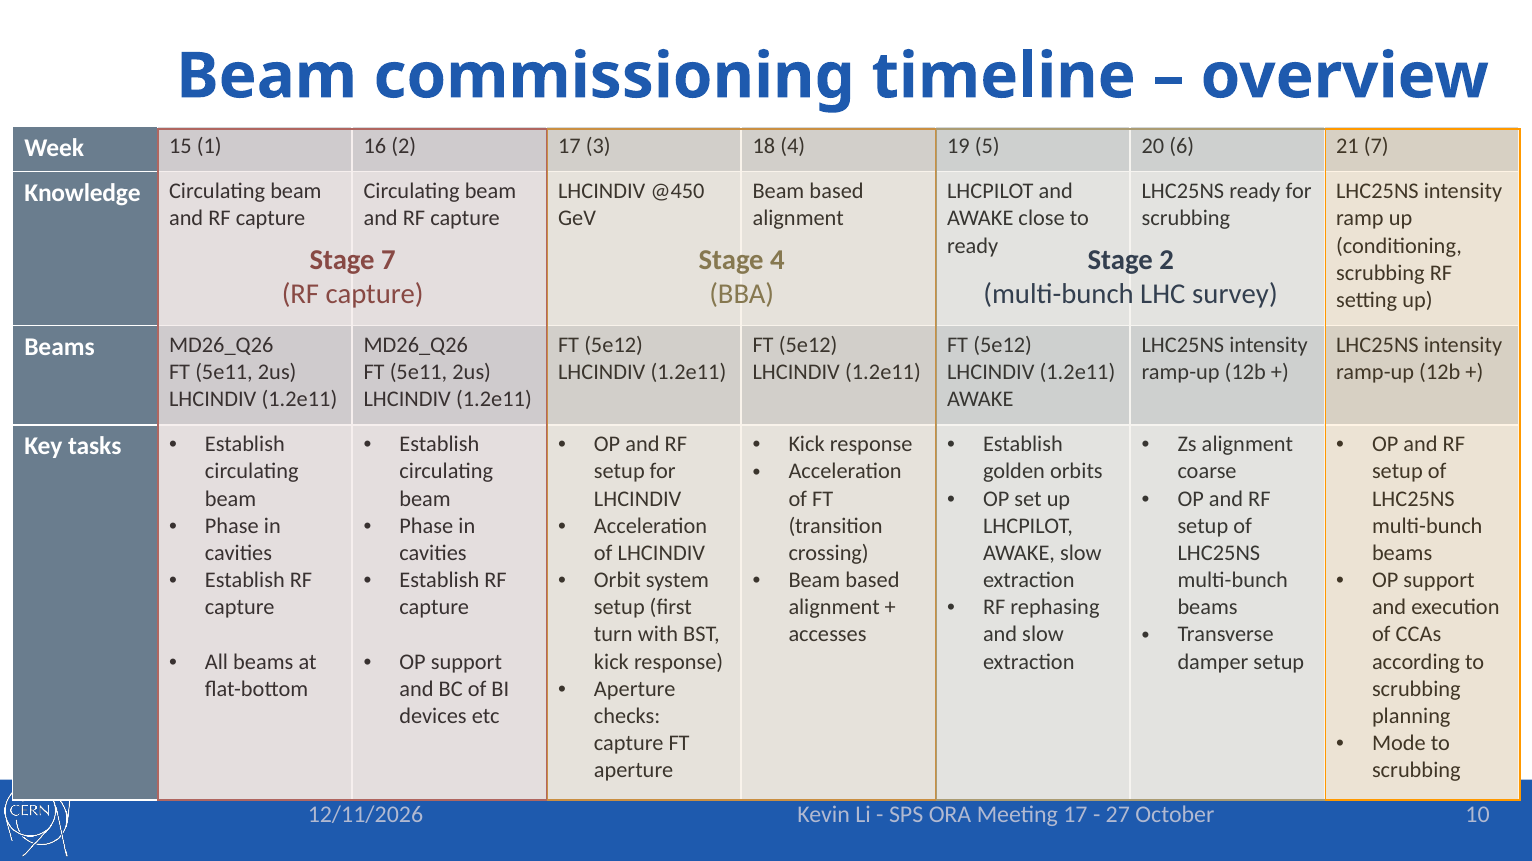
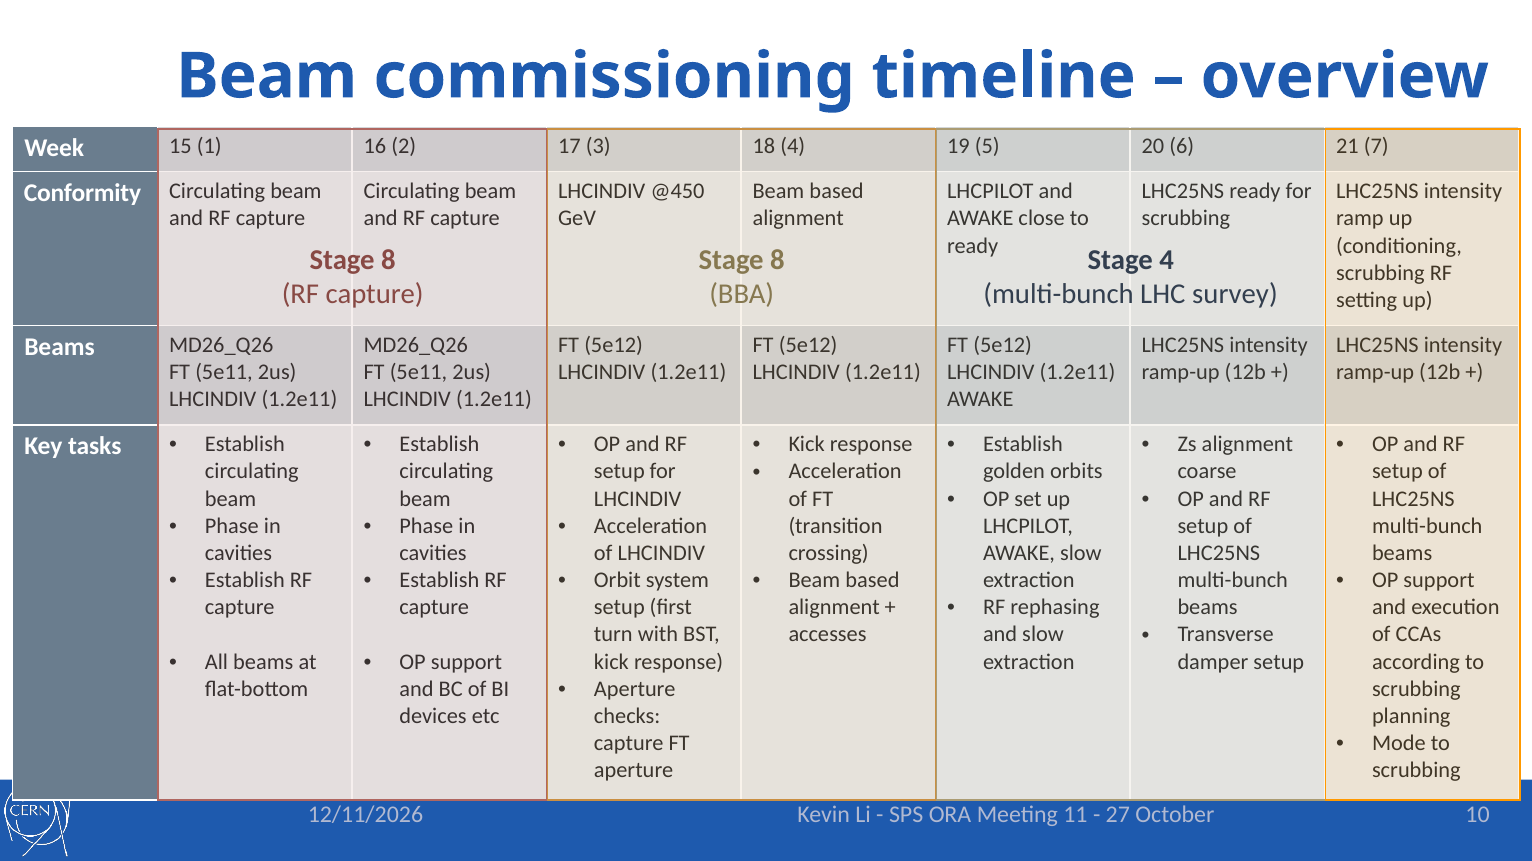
Knowledge: Knowledge -> Conformity (82, 194)
7: 7 -> 8 (388, 260)
4: 4 -> 8 (778, 260)
Stage 2: 2 -> 4 (1167, 260)
Meeting 17: 17 -> 11 (1075, 816)
